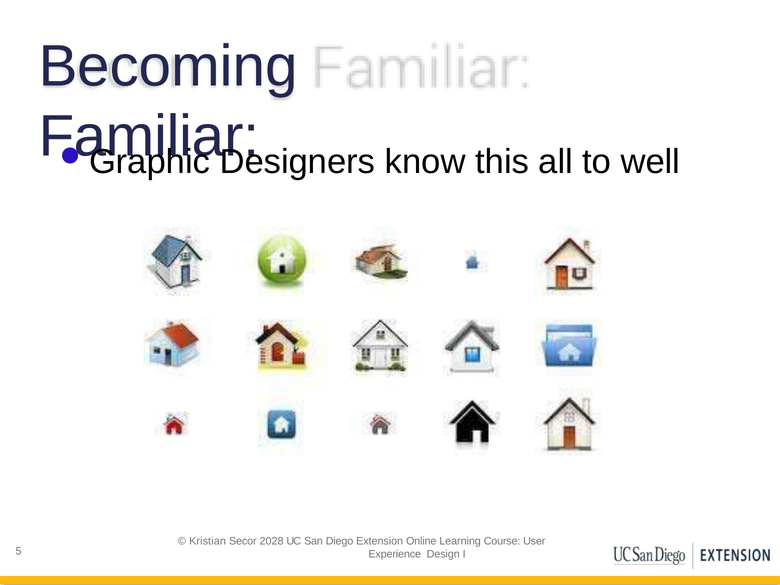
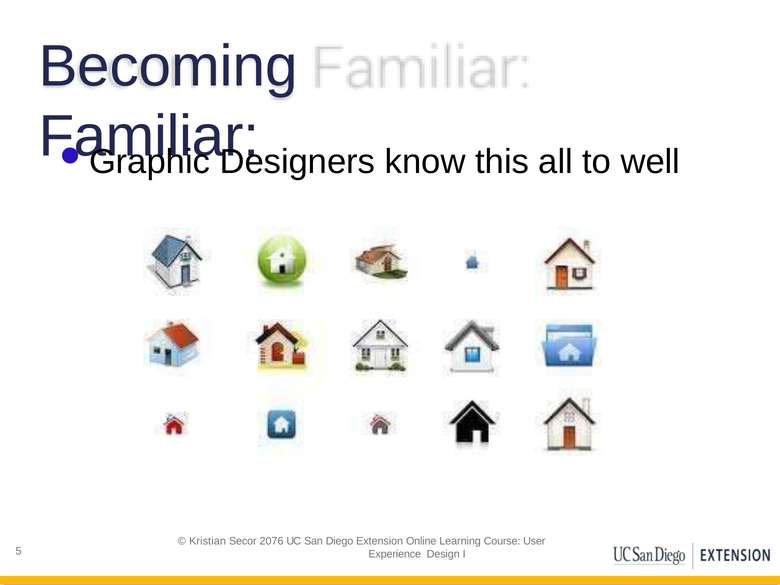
2028: 2028 -> 2076 (272, 541)
